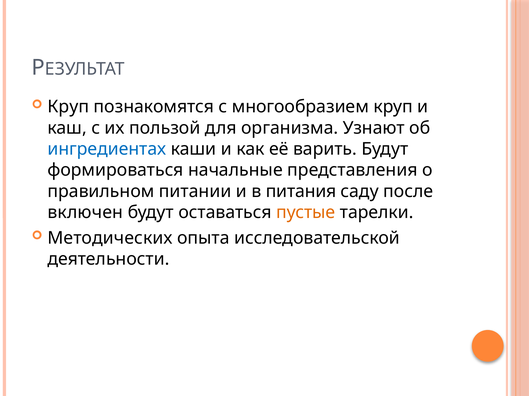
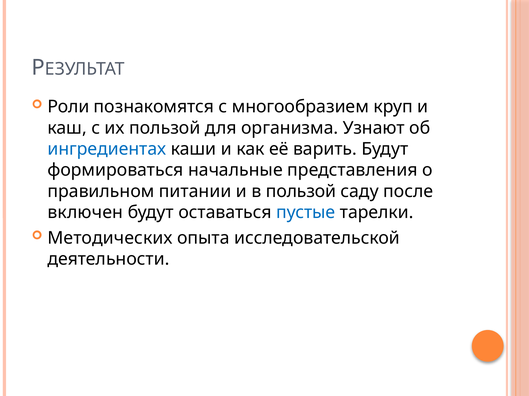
Круп: Круп -> Роли (68, 107)
в питания: питания -> пользой (301, 192)
пустые colour: orange -> blue (306, 213)
